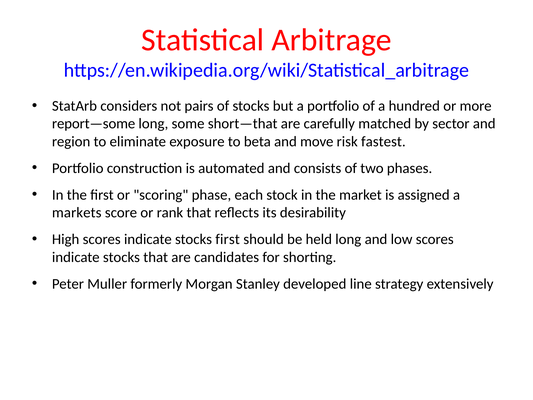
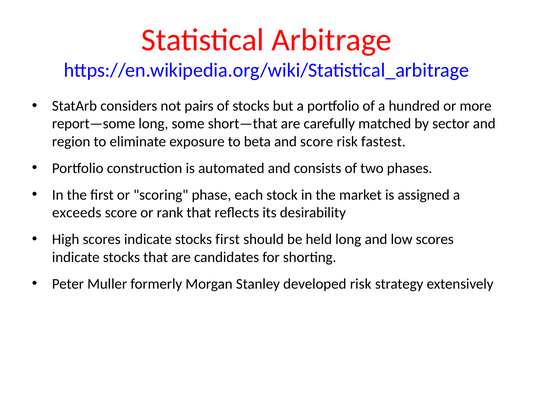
and move: move -> score (317, 141)
markets: markets -> exceeds (77, 213)
developed line: line -> risk (361, 284)
